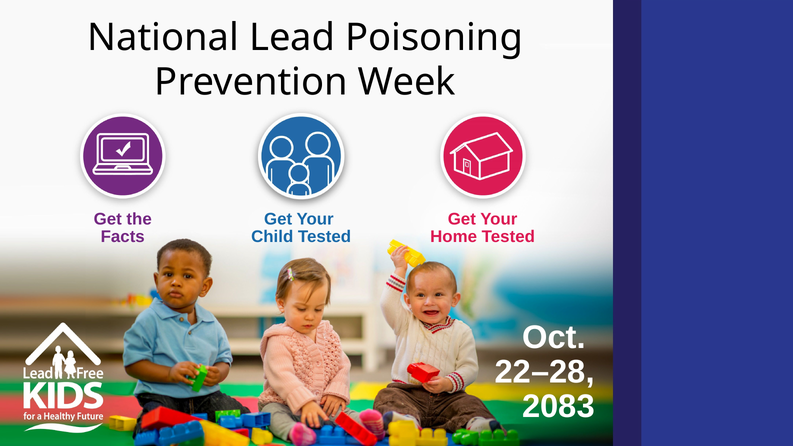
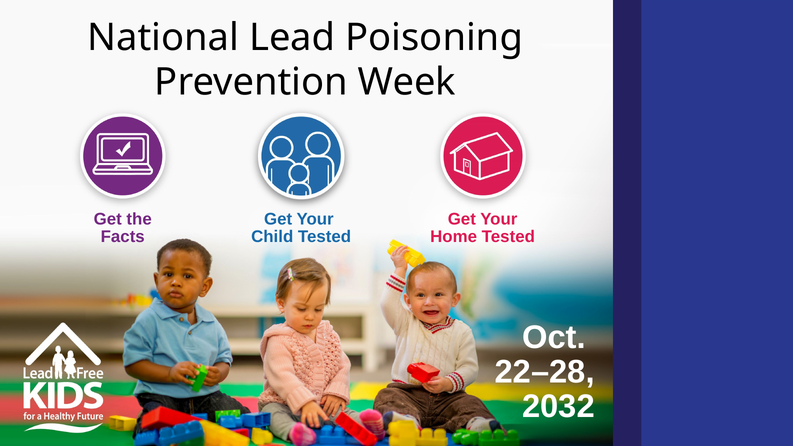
2083: 2083 -> 2032 (558, 406)
